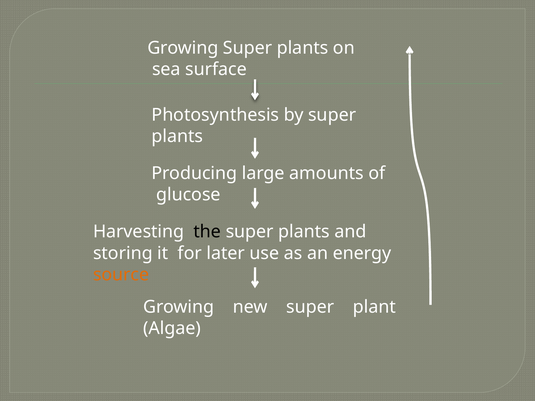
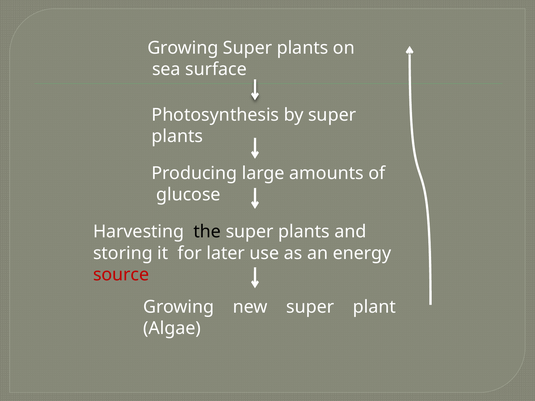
source colour: orange -> red (121, 275)
